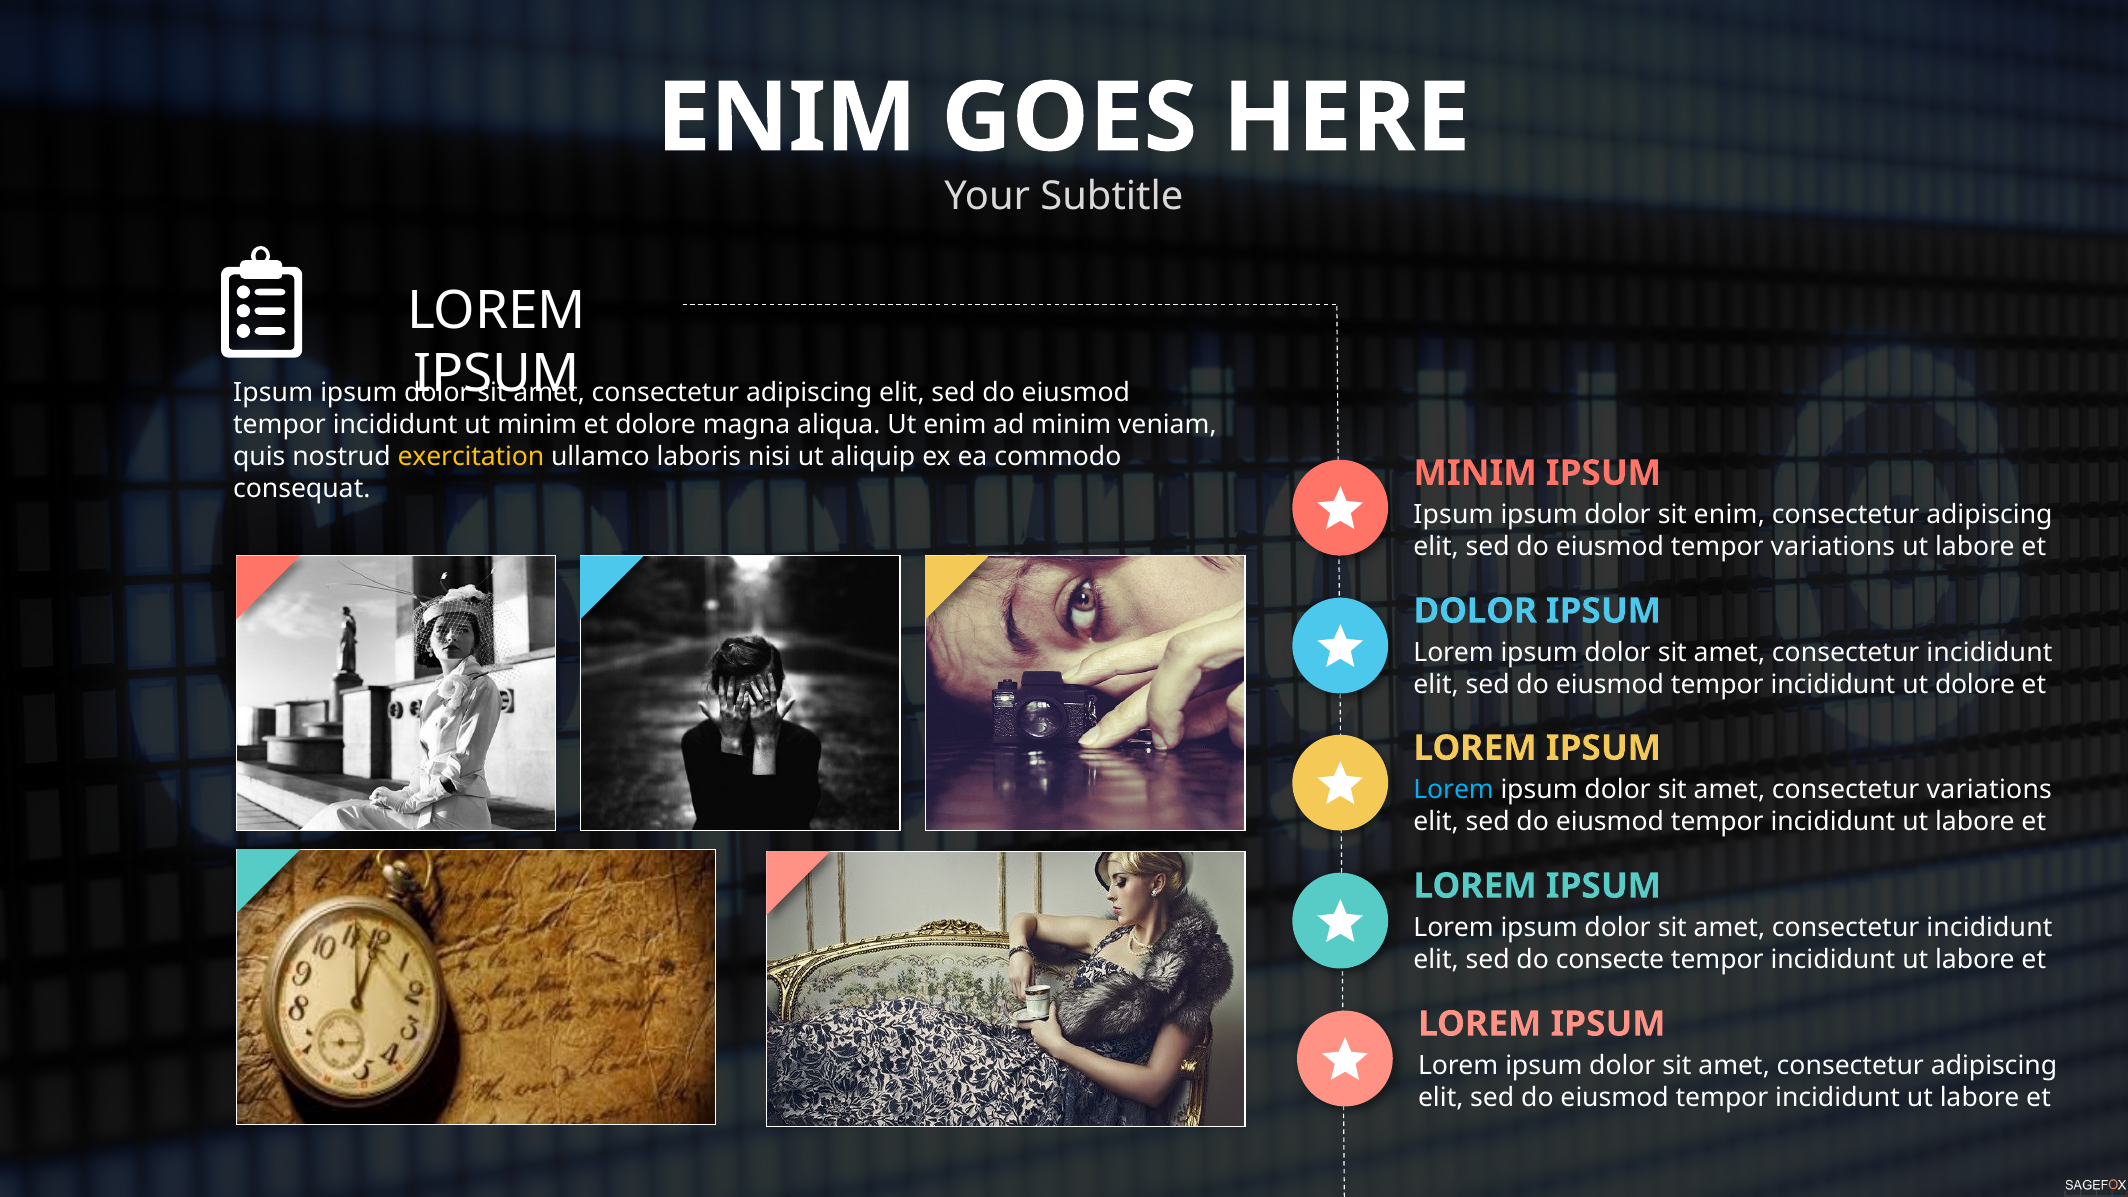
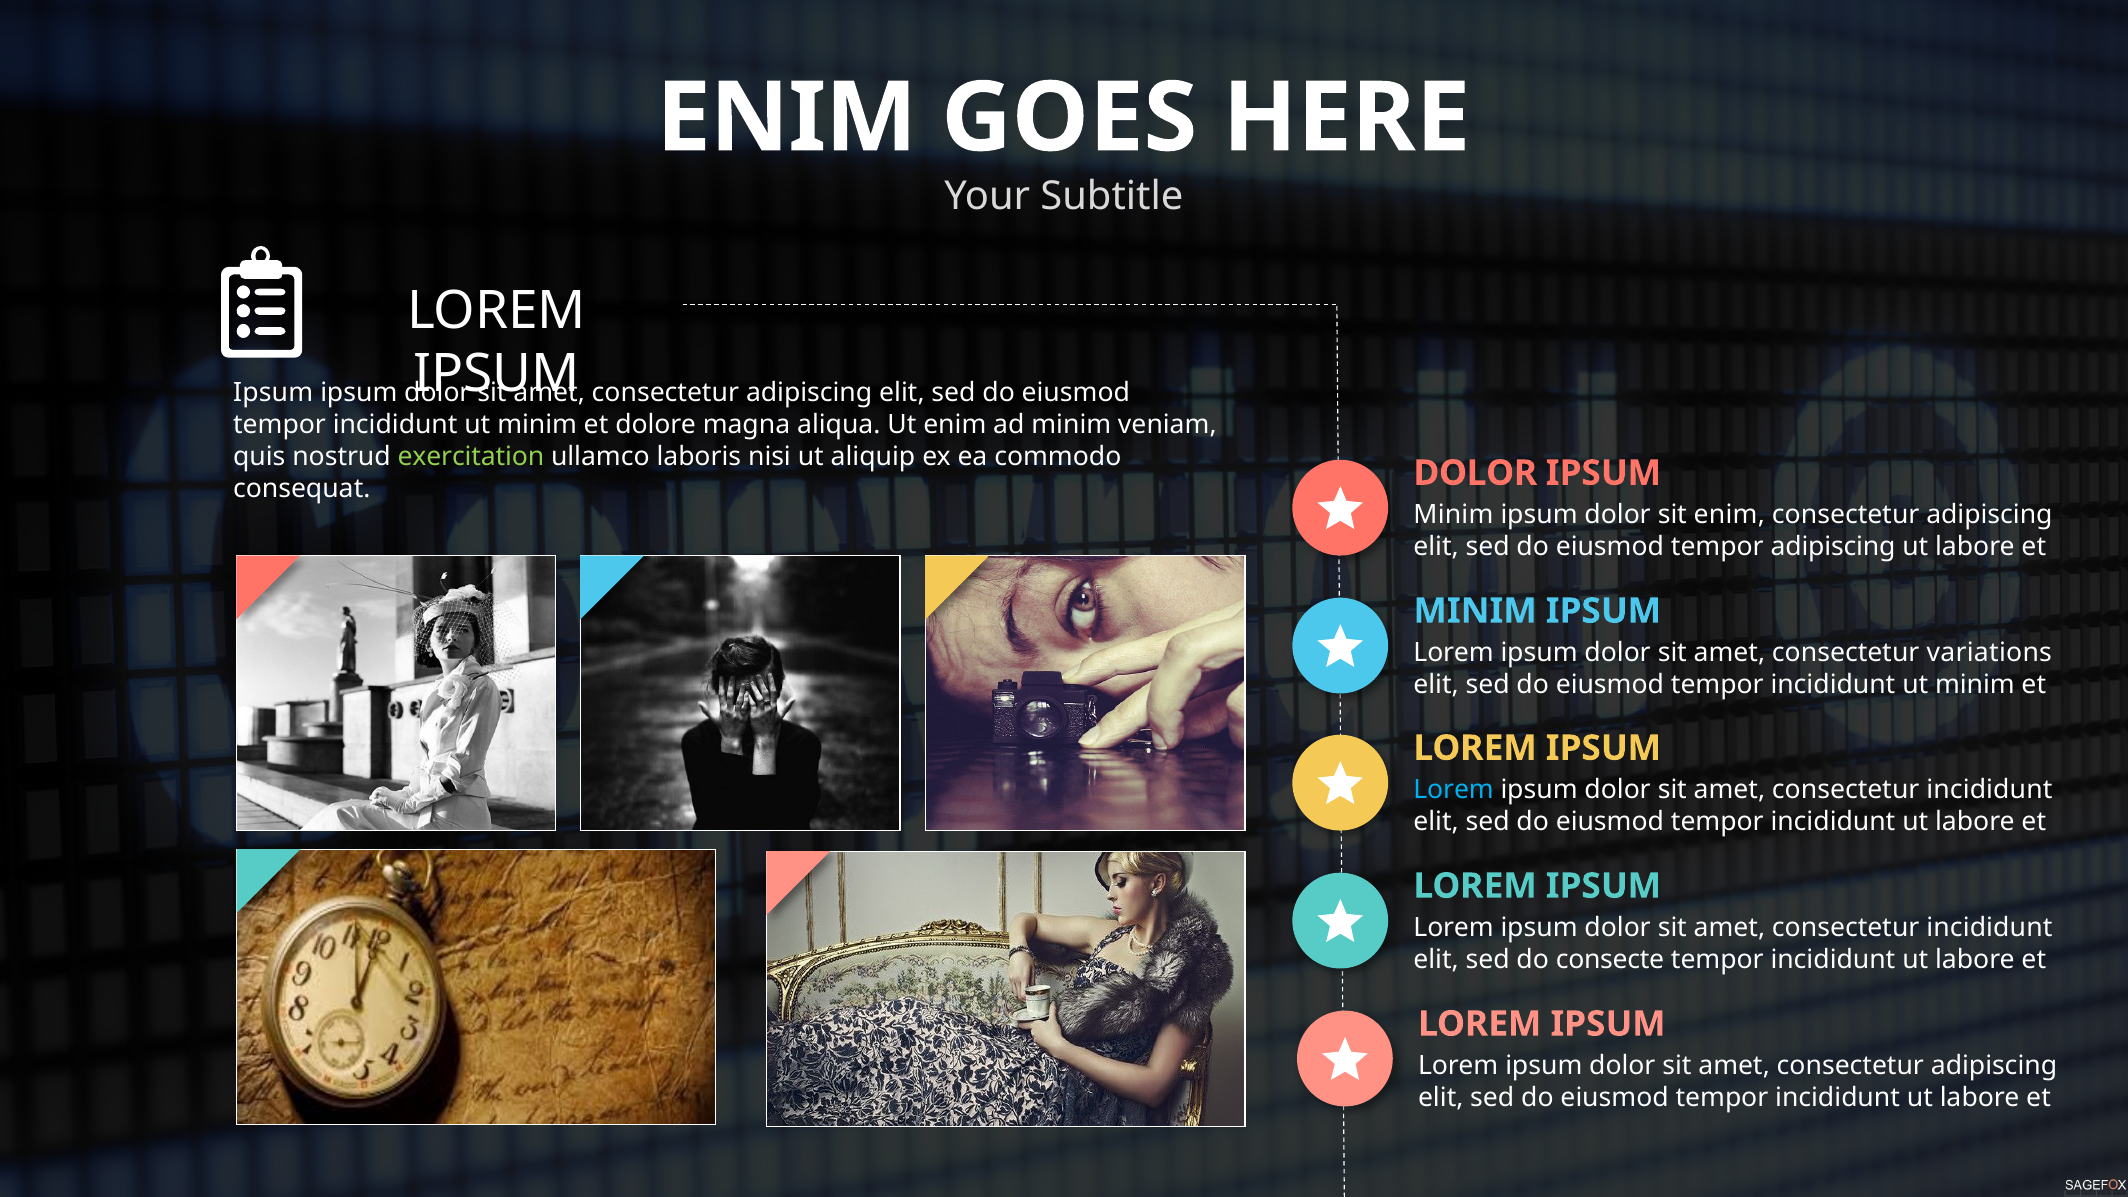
exercitation colour: yellow -> light green (471, 456)
MINIM: MINIM -> DOLOR (1475, 473)
Ipsum: Ipsum -> Minim (1453, 515)
tempor variations: variations -> adipiscing (1833, 547)
DOLOR: DOLOR -> MINIM (1475, 611)
incididunt: incididunt -> variations (1989, 653)
dolore: dolore -> minim (1975, 685)
variations: variations -> incididunt (1989, 790)
